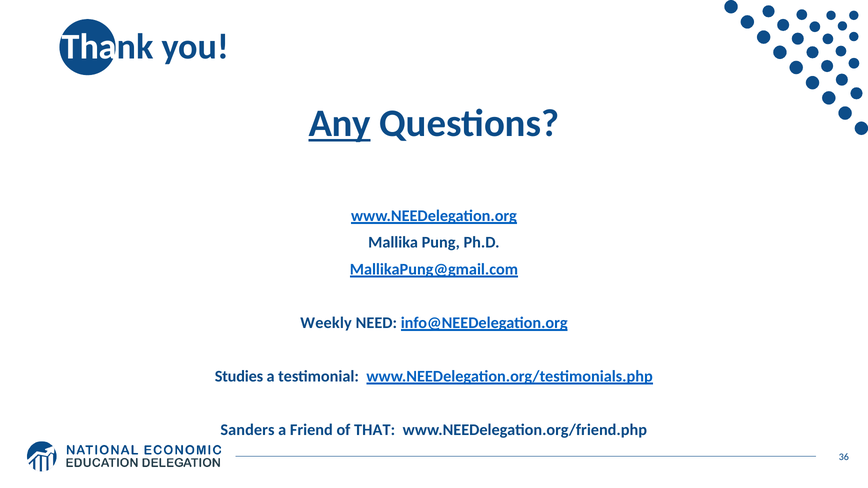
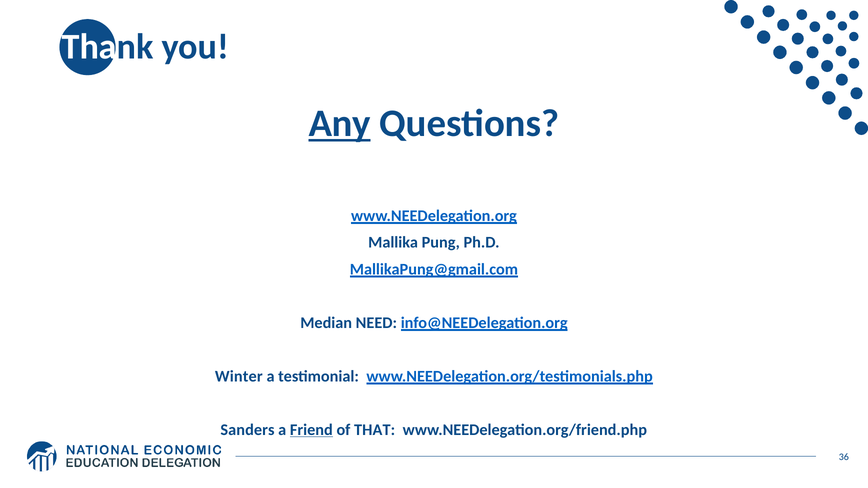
Weekly: Weekly -> Median (326, 323)
Studies: Studies -> Winter (239, 377)
Friend underline: none -> present (311, 430)
